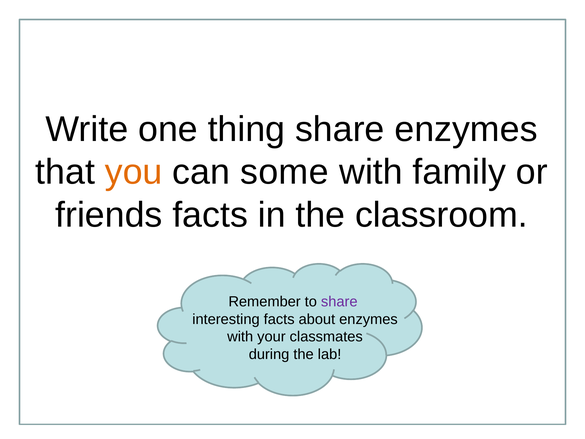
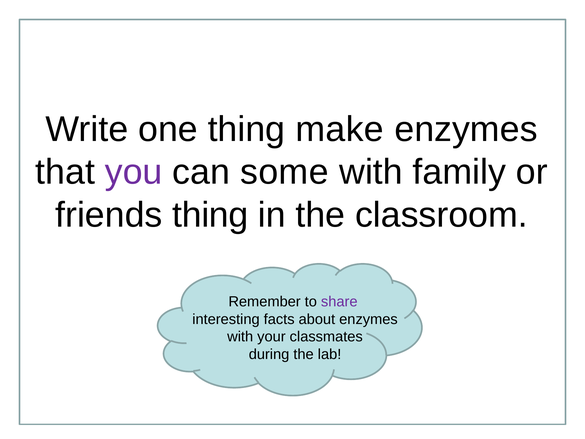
thing share: share -> make (340, 129)
you colour: orange -> purple (134, 172)
friends facts: facts -> thing (210, 215)
